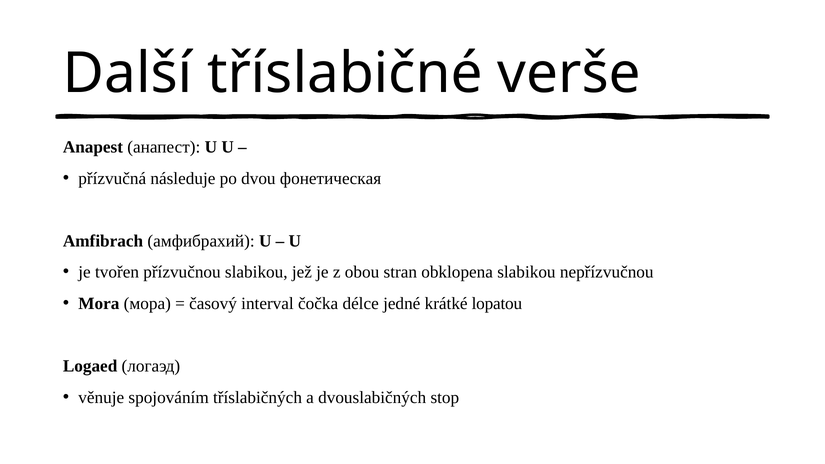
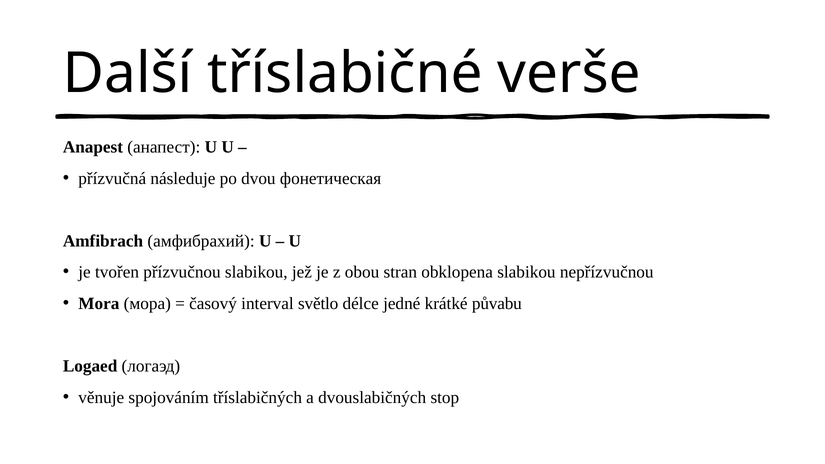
čočka: čočka -> světlo (318, 304)
lopatou: lopatou -> půvabu (497, 304)
